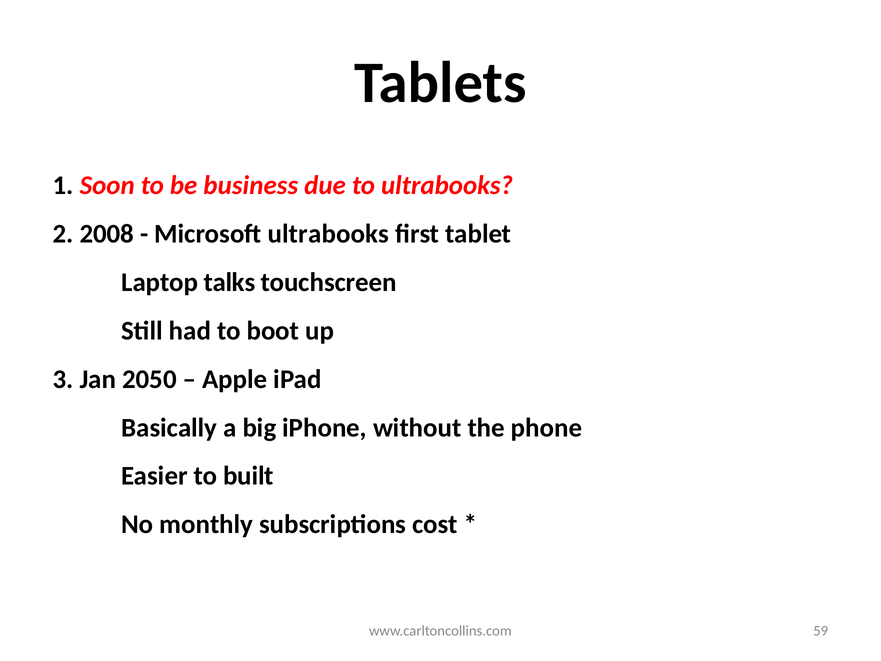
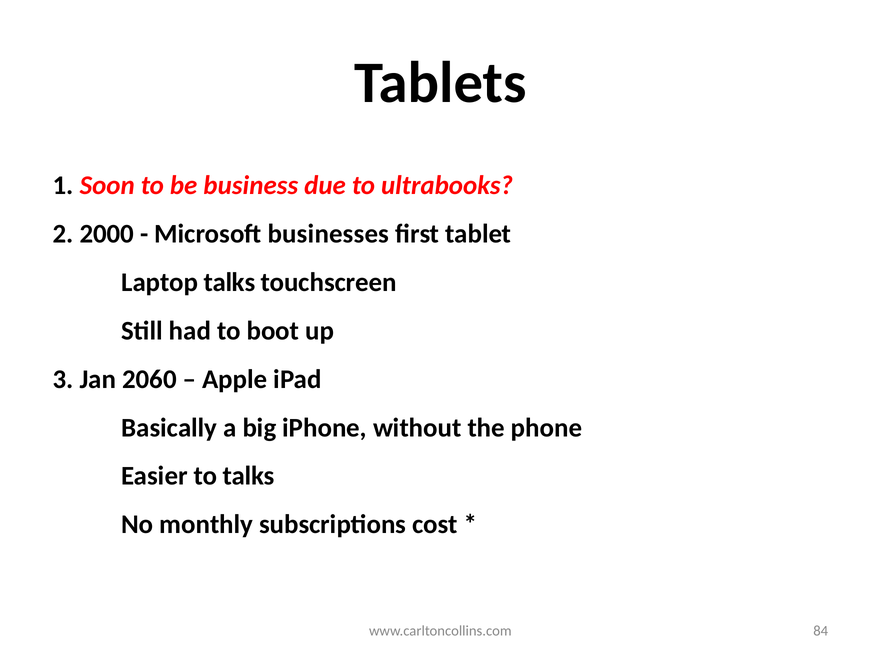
2008: 2008 -> 2000 (107, 234)
Microsoft ultrabooks: ultrabooks -> businesses (328, 234)
2050: 2050 -> 2060 (149, 379)
to built: built -> talks (249, 476)
59: 59 -> 84 (821, 631)
